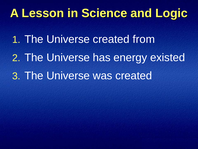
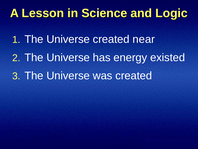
from: from -> near (144, 39)
